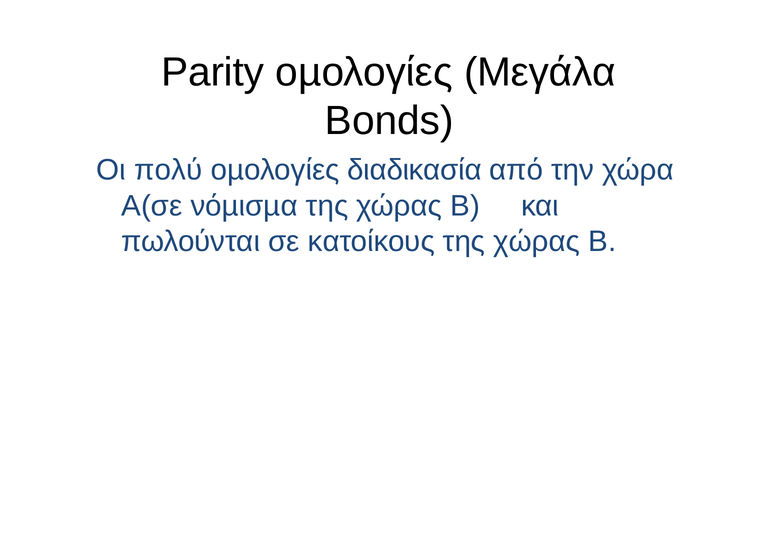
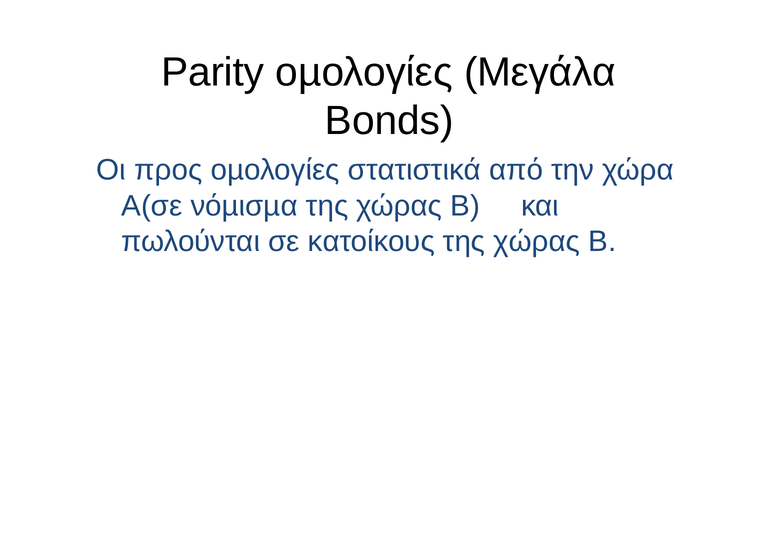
πολύ: πολύ -> προς (168, 170)
διαδικασία: διαδικασία -> στατιστικά (414, 170)
